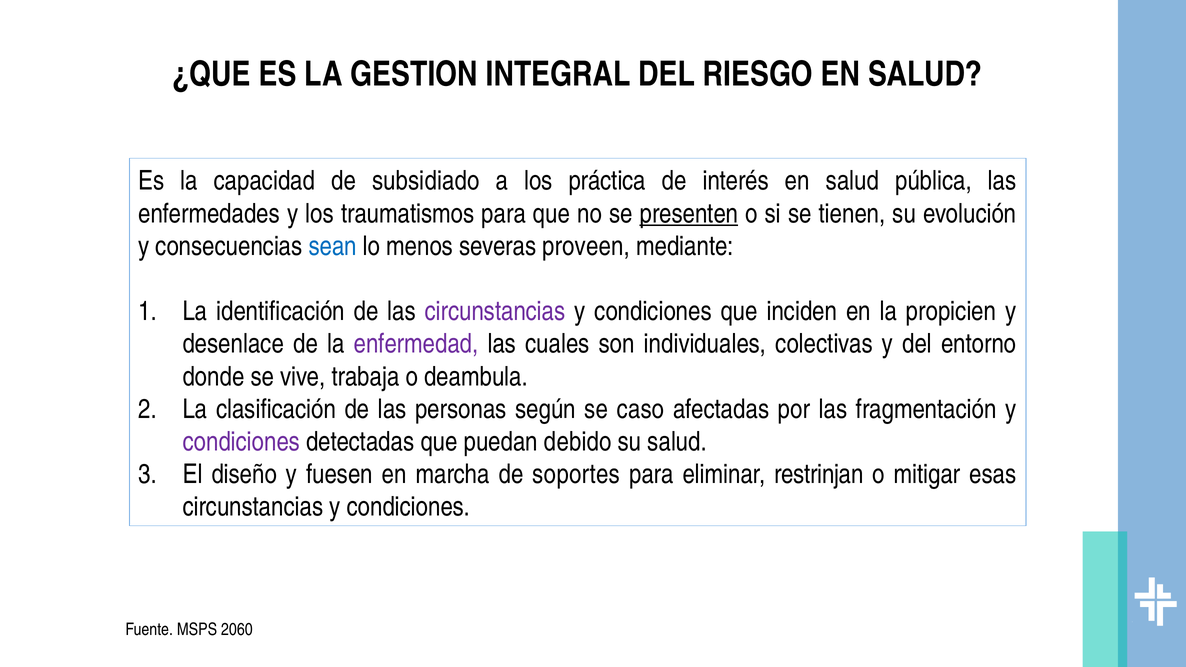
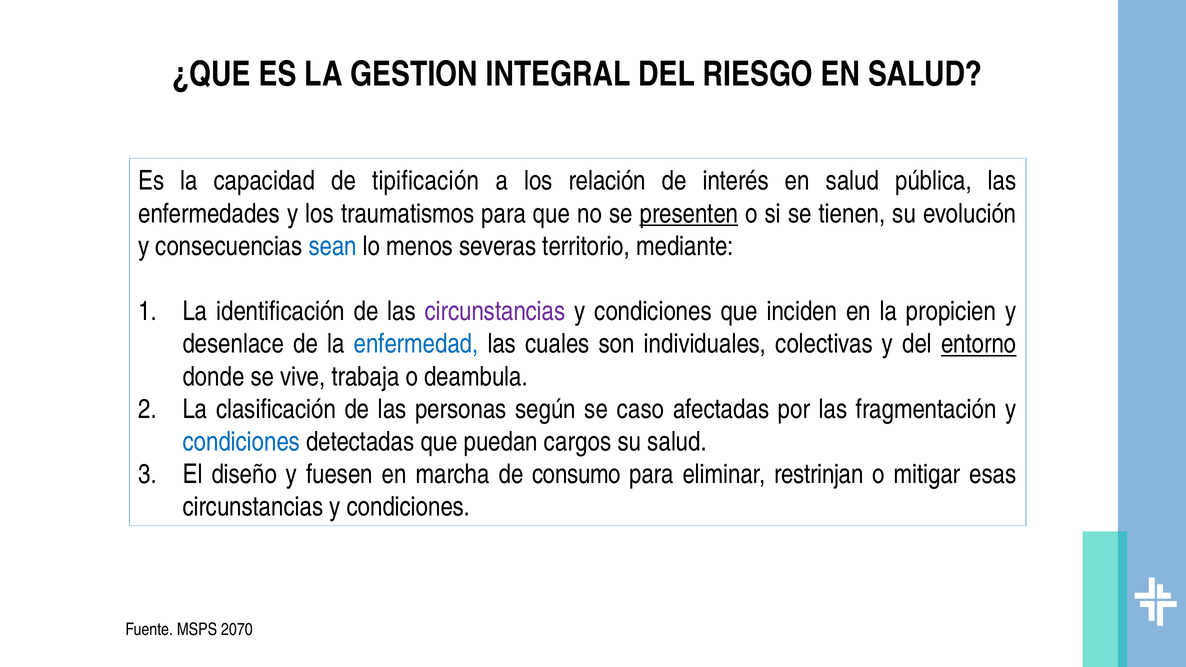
subsidiado: subsidiado -> tipificación (426, 181)
práctica: práctica -> relación (607, 181)
proveen: proveen -> territorio (586, 246)
enfermedad colour: purple -> blue (416, 344)
entorno underline: none -> present (979, 344)
condiciones colour: purple -> blue (241, 442)
debido: debido -> cargos (578, 442)
soportes: soportes -> consumo (576, 474)
2060: 2060 -> 2070 (237, 630)
